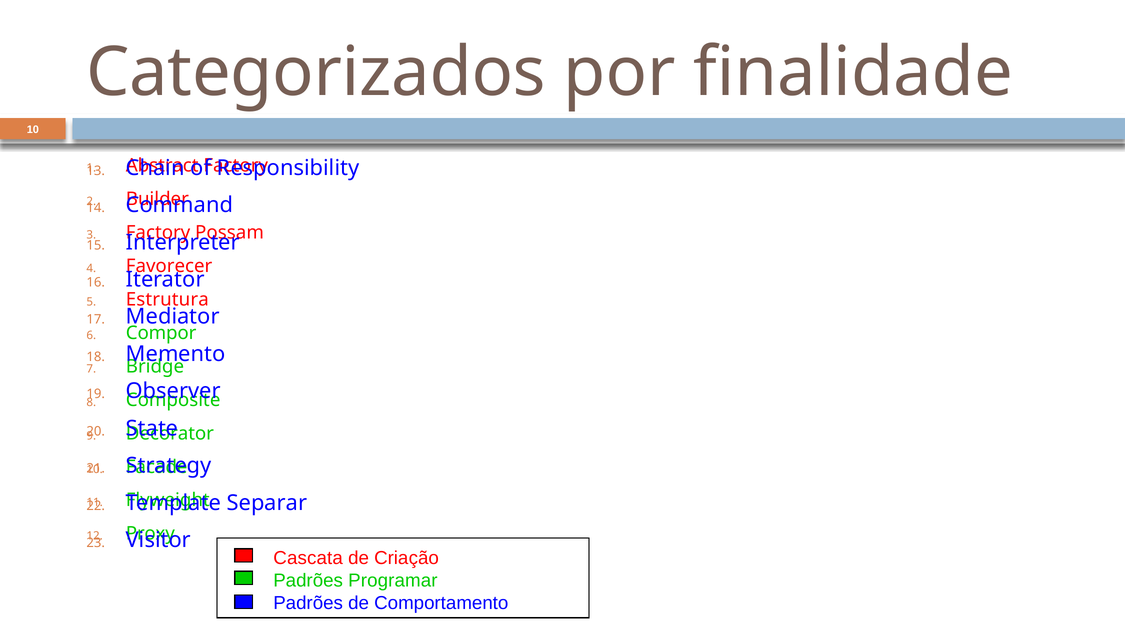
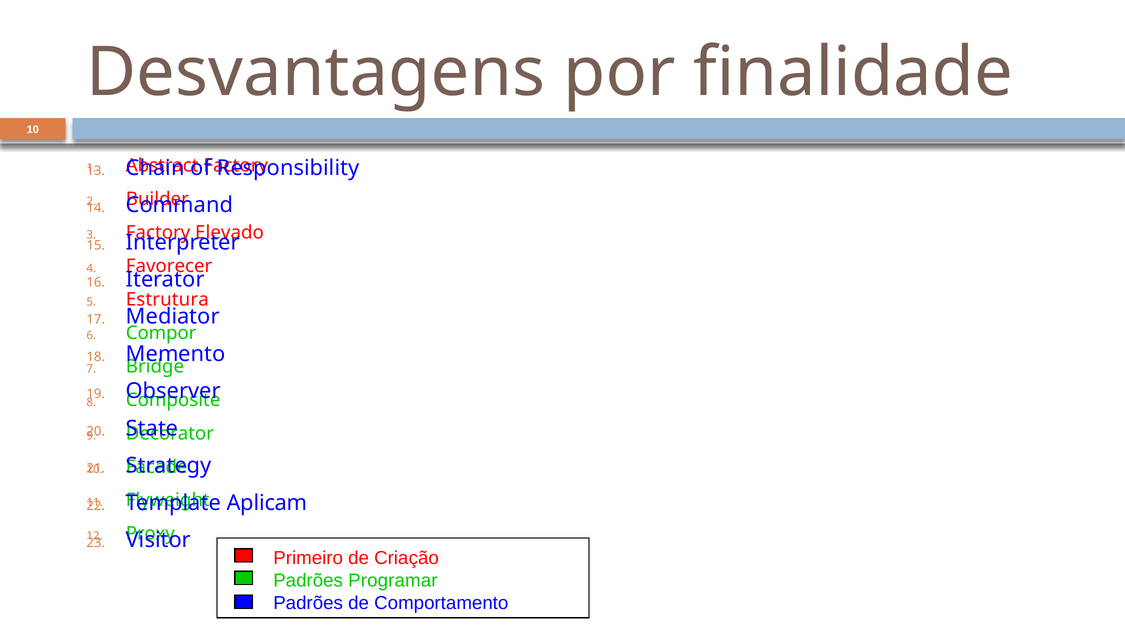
Categorizados: Categorizados -> Desvantagens (316, 73)
Possam: Possam -> Elevado (230, 233)
Separar: Separar -> Aplicam (267, 503)
Cascata: Cascata -> Primeiro (308, 558)
